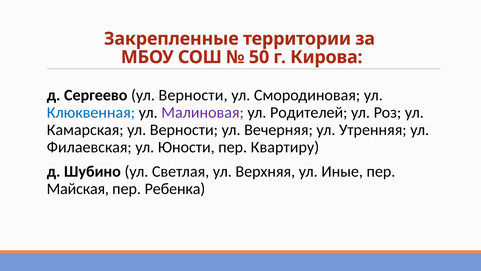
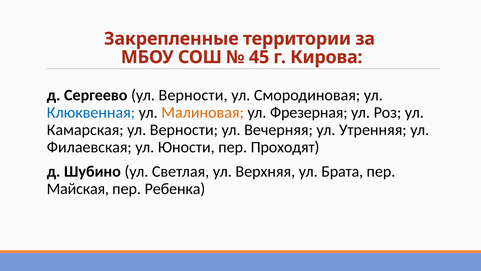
50: 50 -> 45 (259, 57)
Малиновая colour: purple -> orange (203, 112)
Родителей: Родителей -> Фрезерная (309, 112)
Квартиру: Квартиру -> Проходят (285, 147)
Иные: Иные -> Брата (342, 171)
